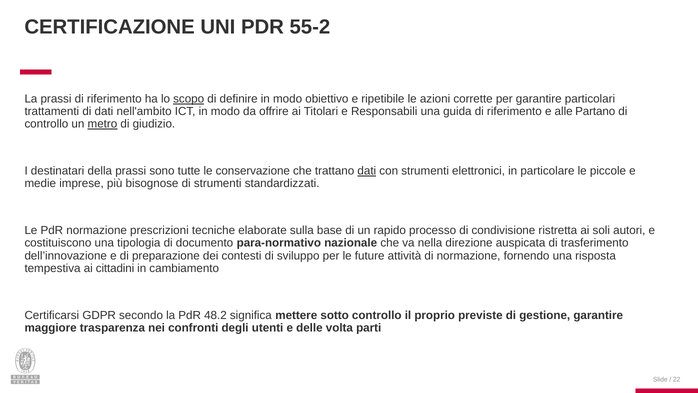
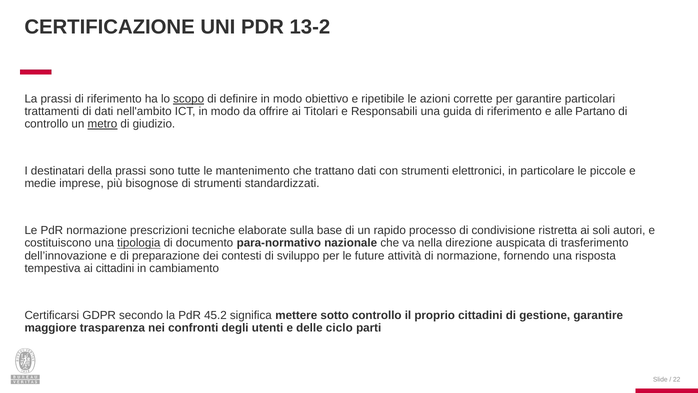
55-2: 55-2 -> 13-2 (310, 27)
conservazione: conservazione -> mantenimento (253, 171)
dati underline: present -> none (367, 171)
tipologia underline: none -> present (139, 243)
48.2: 48.2 -> 45.2 (215, 315)
proprio previste: previste -> cittadini (480, 315)
volta: volta -> ciclo (339, 327)
